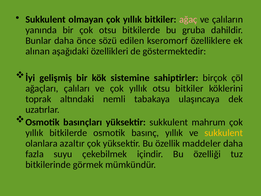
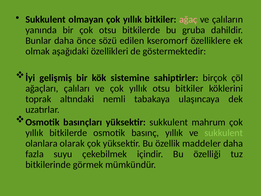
alınan: alınan -> olmak (38, 51)
sukkulent colour: yellow -> light green (224, 133)
azaltır: azaltır -> olarak (72, 143)
